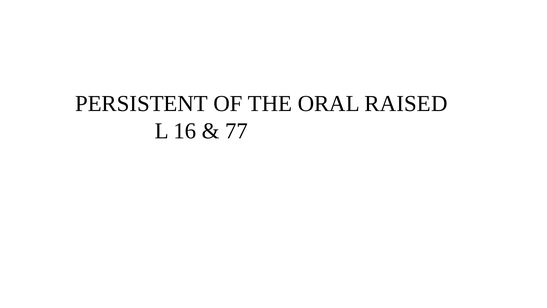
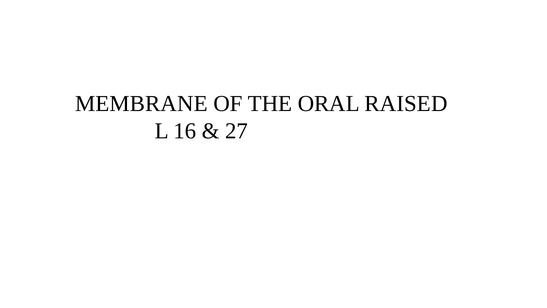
PERSISTENT: PERSISTENT -> MEMBRANE (141, 104)
77: 77 -> 27 (237, 131)
